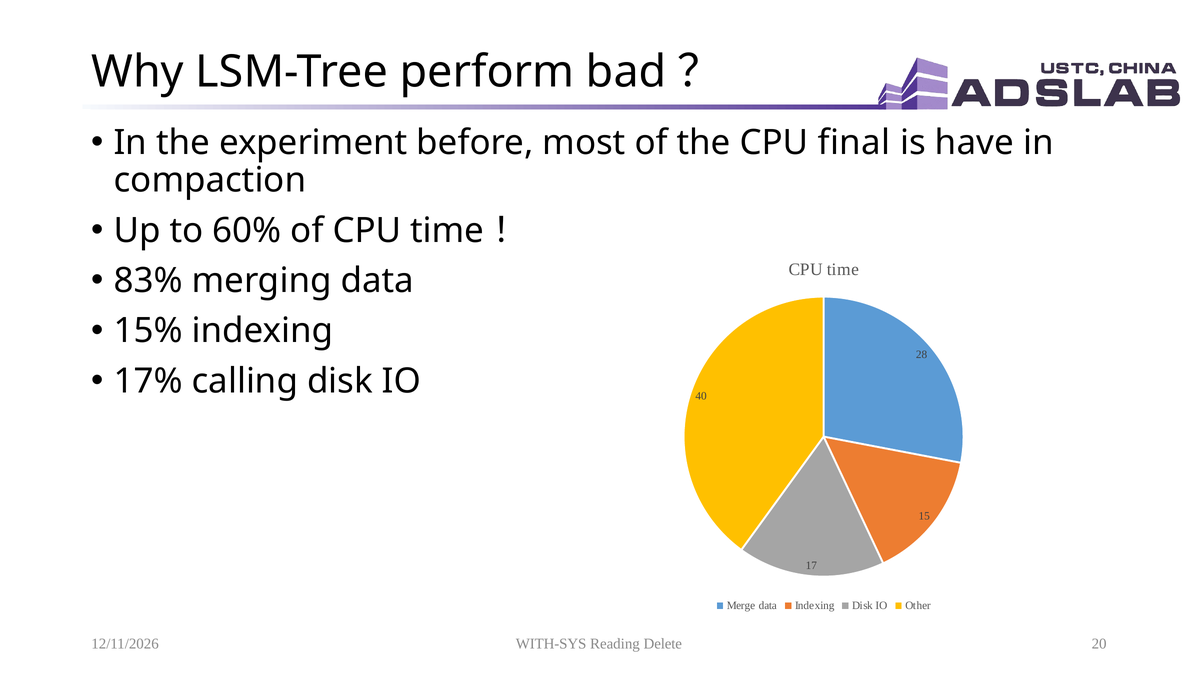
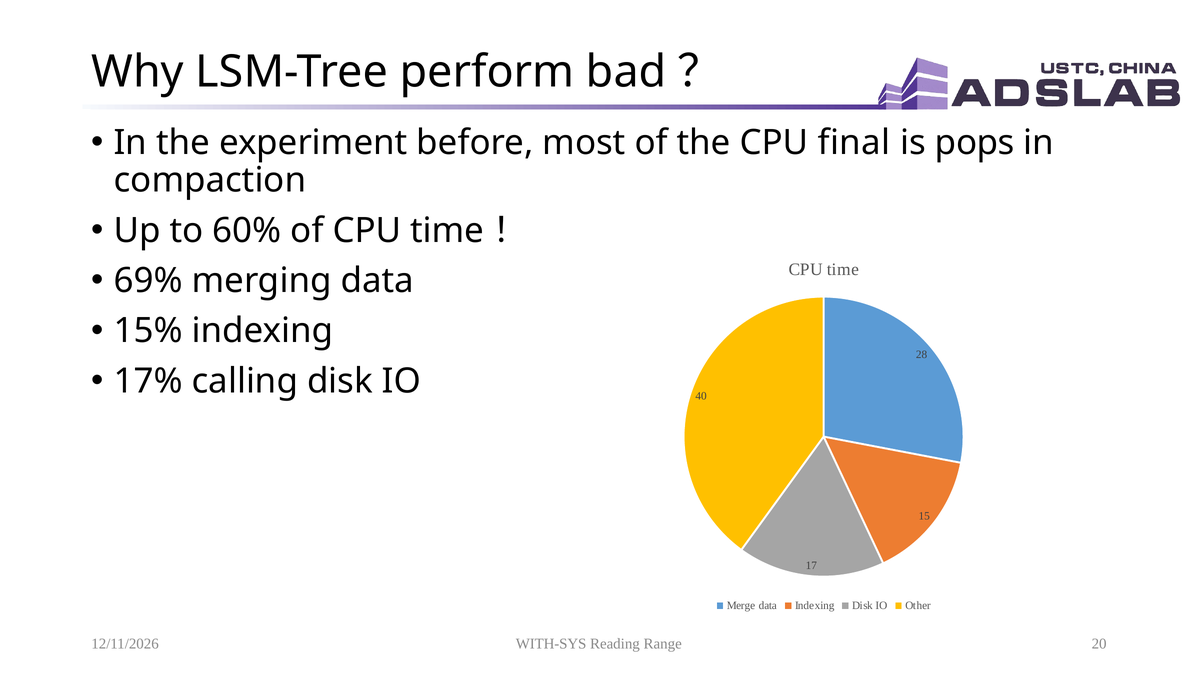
have: have -> pops (975, 142)
83%: 83% -> 69% (148, 281)
Delete: Delete -> Range (663, 644)
